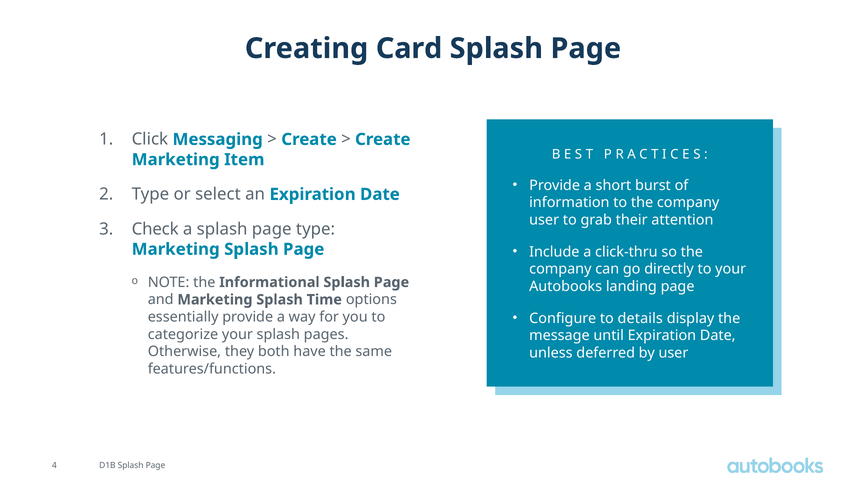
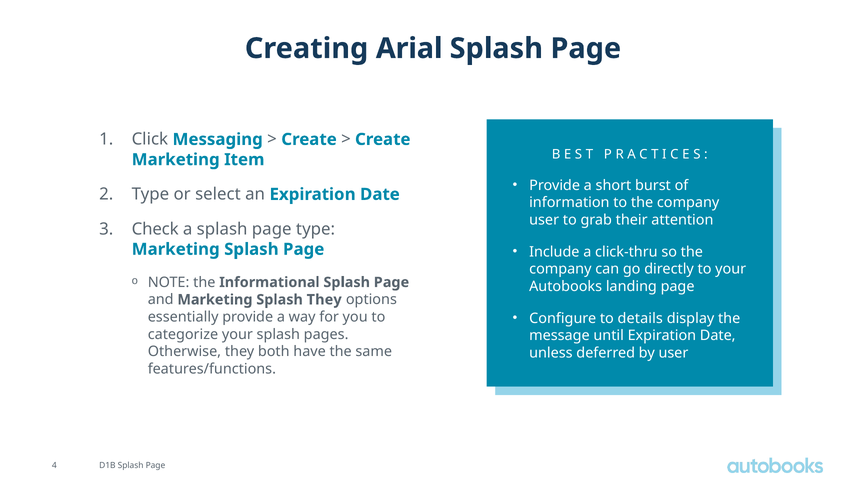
Card: Card -> Arial (409, 48)
Splash Time: Time -> They (324, 299)
